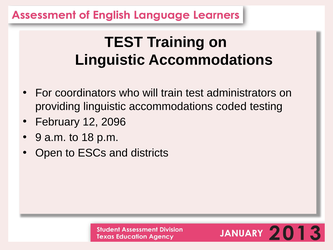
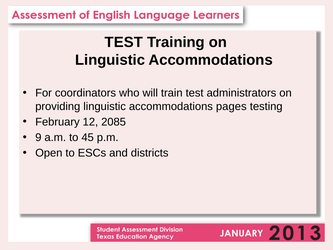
coded: coded -> pages (231, 106)
2096: 2096 -> 2085 (114, 122)
18: 18 -> 45 (88, 137)
